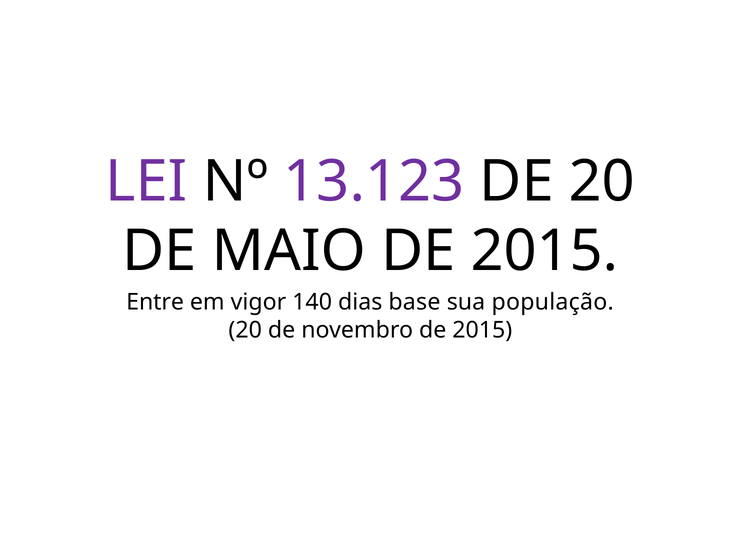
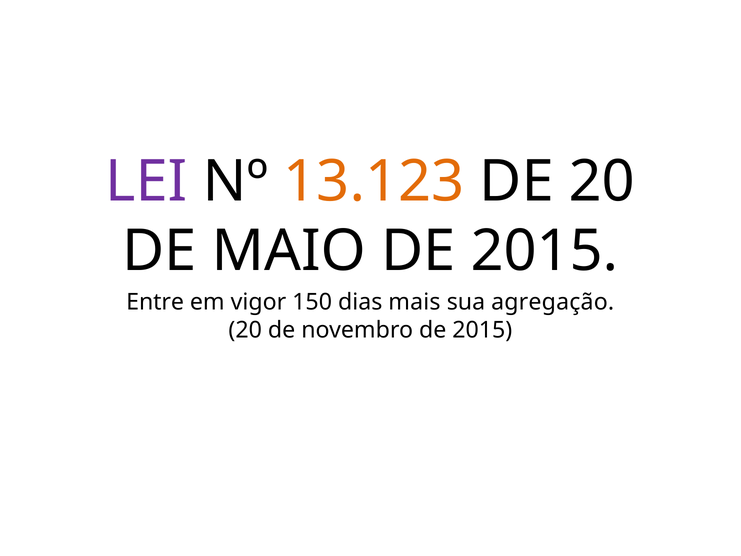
13.123 colour: purple -> orange (374, 181)
140: 140 -> 150 (312, 302)
base: base -> mais (414, 302)
população: população -> agregação (553, 302)
